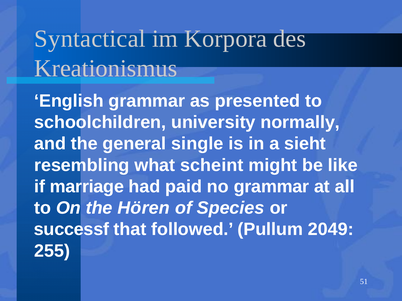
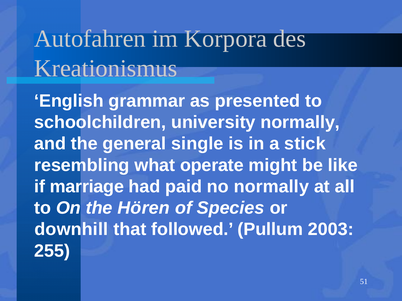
Syntactical: Syntactical -> Autofahren (90, 39)
sieht: sieht -> stick (305, 144)
scheint: scheint -> operate (212, 165)
no grammar: grammar -> normally (271, 187)
successf: successf -> downhill (71, 230)
2049: 2049 -> 2003 (331, 230)
